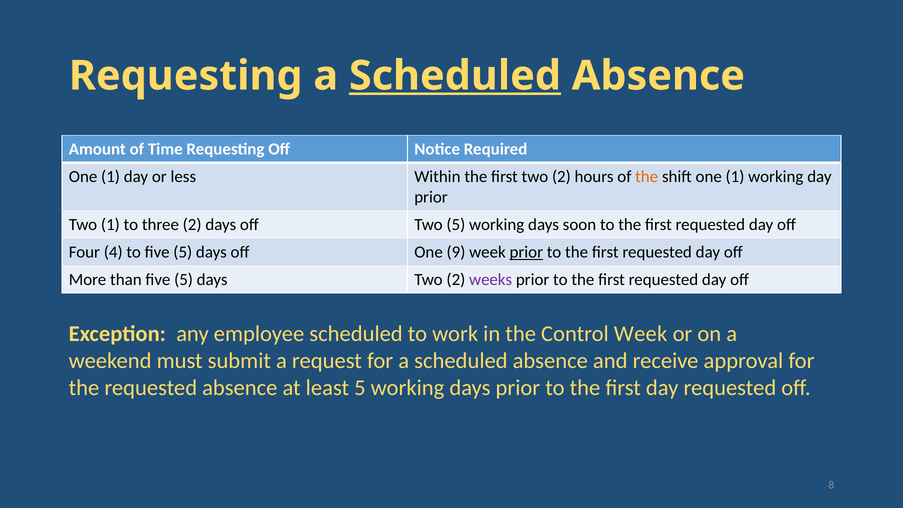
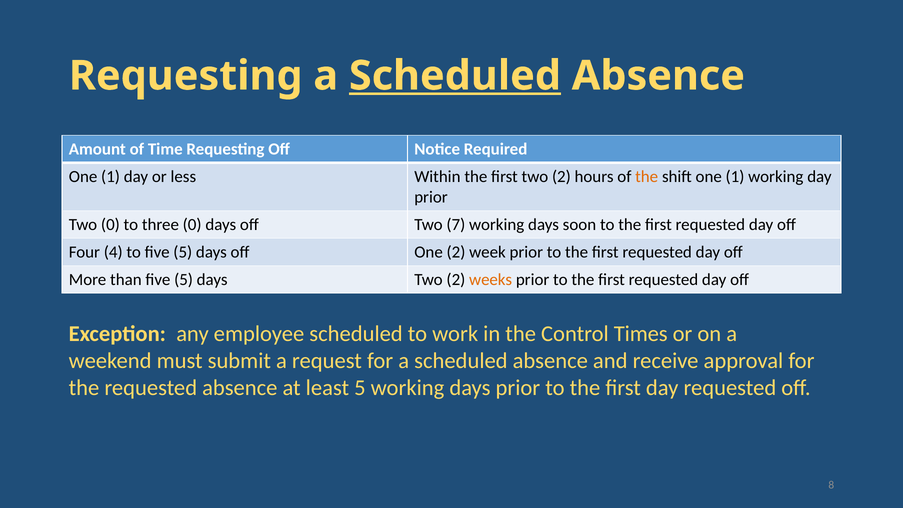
Two 1: 1 -> 0 (110, 225)
three 2: 2 -> 0 (192, 225)
Two 5: 5 -> 7 (456, 225)
One 9: 9 -> 2 (456, 252)
prior underline: present -> none (526, 252)
weeks colour: purple -> orange (491, 280)
Control Week: Week -> Times (641, 334)
